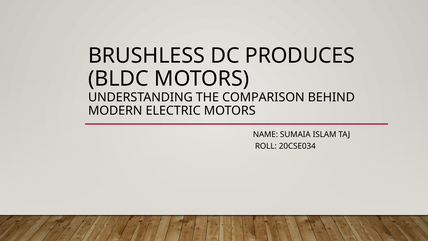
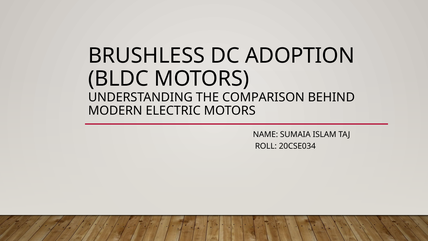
PRODUCES: PRODUCES -> ADOPTION (300, 56)
